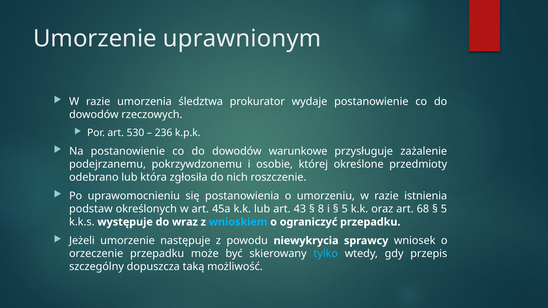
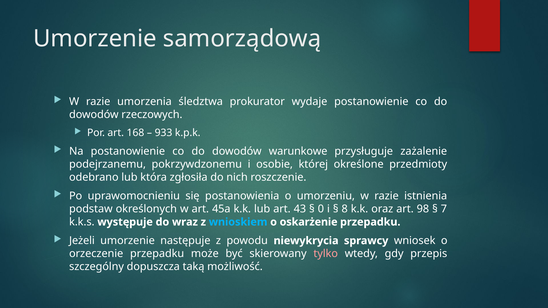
uprawnionym: uprawnionym -> samorządową (242, 38)
530: 530 -> 168 (135, 133)
236: 236 -> 933 (164, 133)
8: 8 -> 0 (321, 209)
5: 5 -> 8 (345, 209)
68: 68 -> 98 (423, 209)
5: 5 -> 7 (444, 209)
ograniczyć: ograniczyć -> oskarżenie (309, 222)
tylko colour: light blue -> pink (326, 254)
